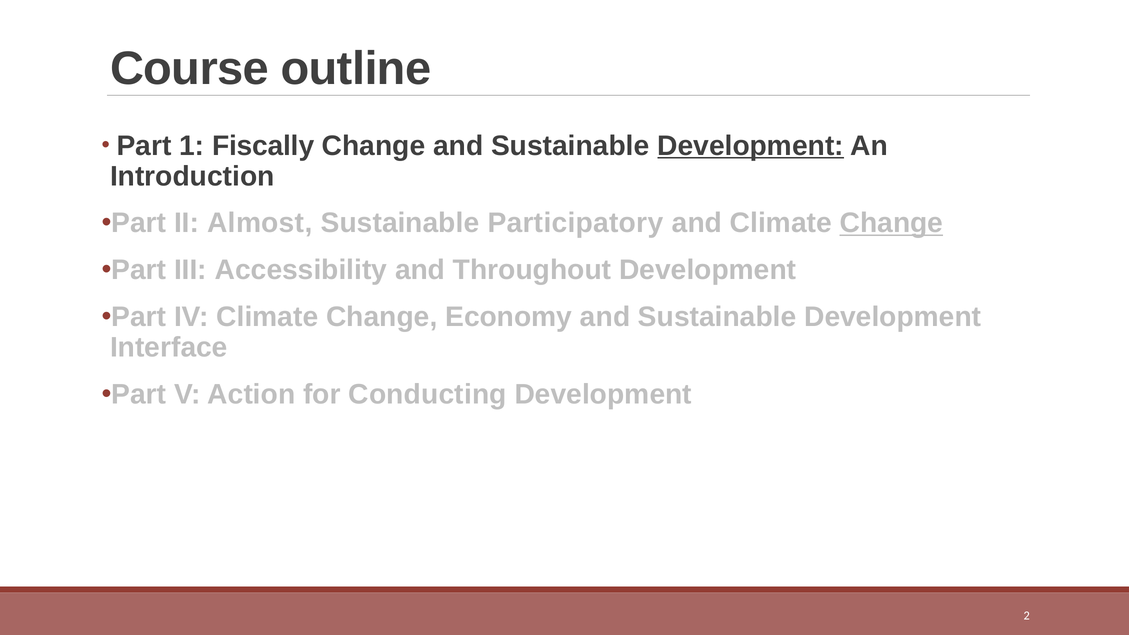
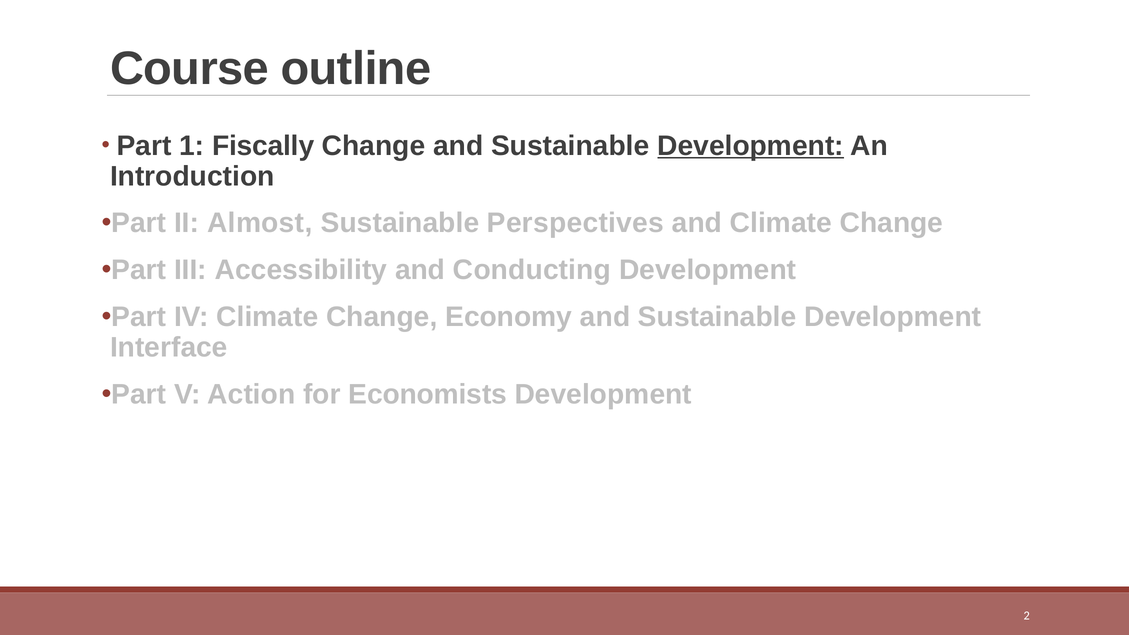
Participatory: Participatory -> Perspectives (575, 223)
Change underline: present -> none (891, 223)
Throughout: Throughout -> Conducting (532, 270)
Conducting: Conducting -> Economists (428, 394)
